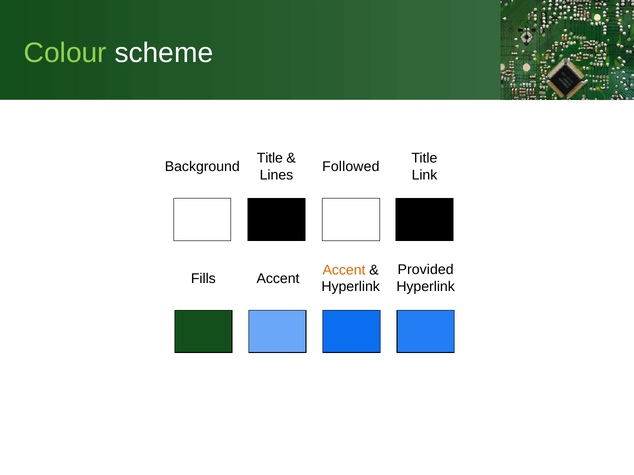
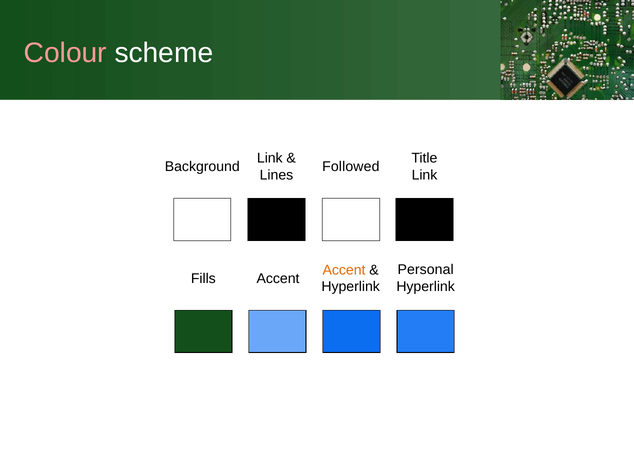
Colour colour: light green -> pink (65, 53)
Title: Title -> Link (270, 158)
Provided: Provided -> Personal (426, 270)
